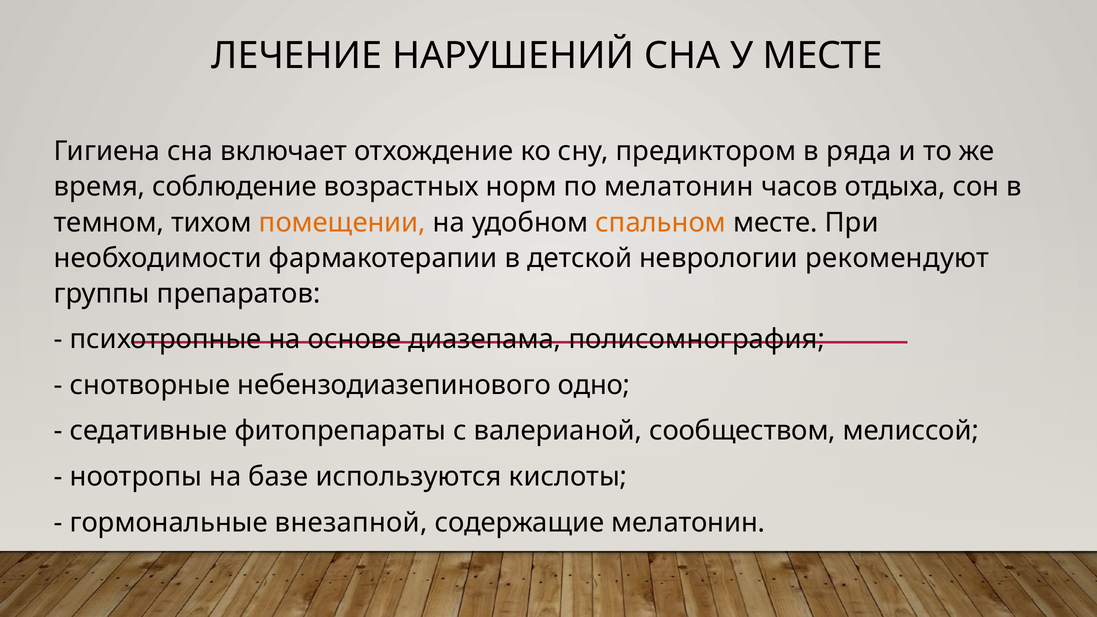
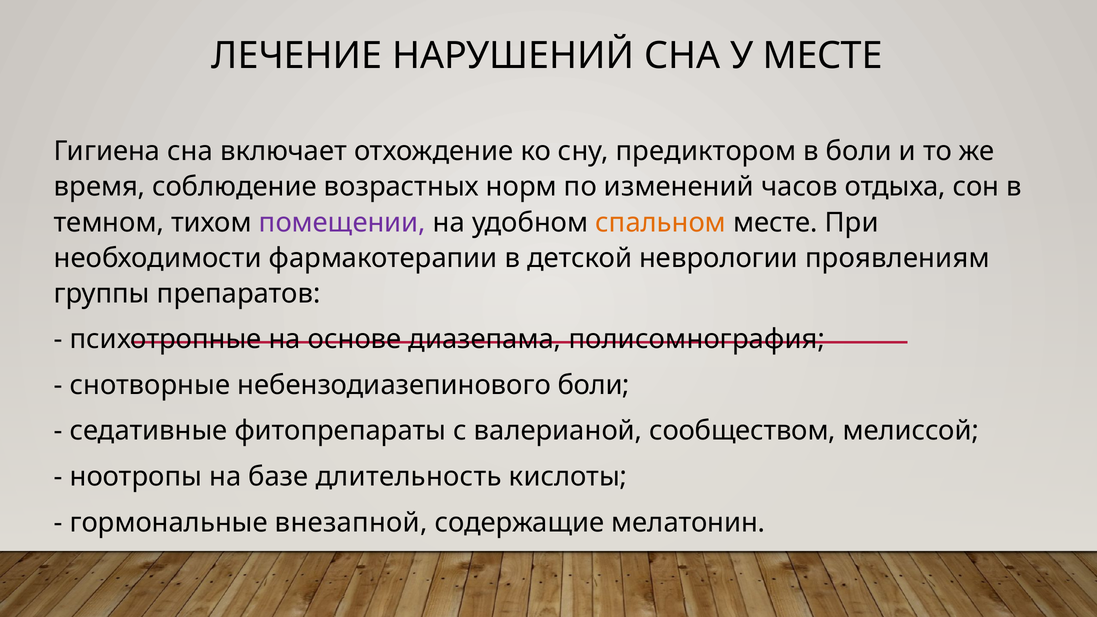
в ряда: ряда -> боли (859, 151)
по мелатонин: мелатонин -> изменений (679, 187)
помещении colour: orange -> purple (342, 222)
рекомендуют: рекомендуют -> проявлениям (897, 258)
небензодиазепинового одно: одно -> боли (594, 385)
используются: используются -> длительность (409, 477)
